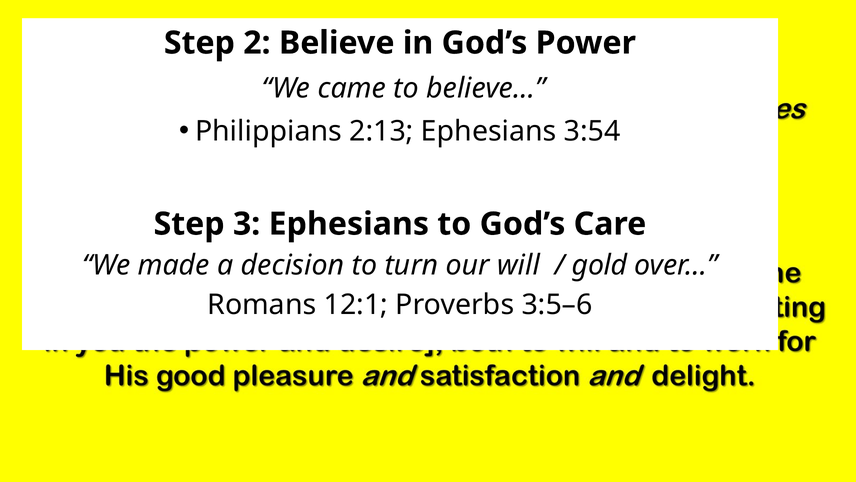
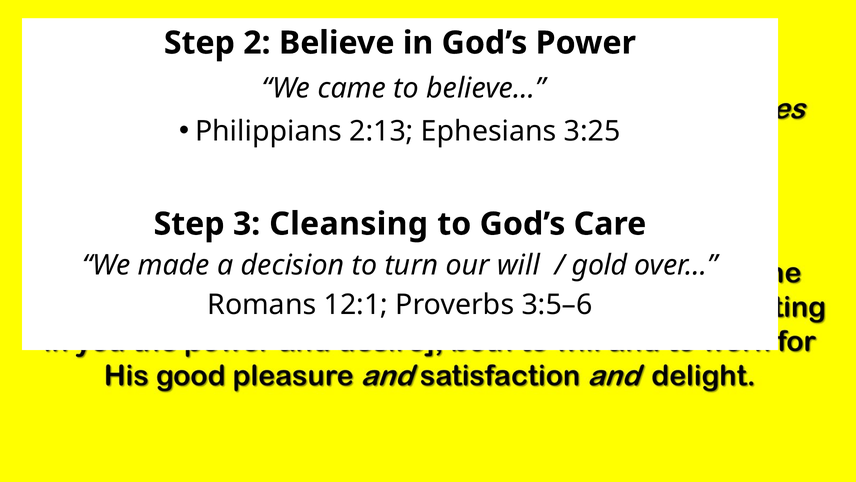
3:54: 3:54 -> 3:25 (592, 131)
3 Ephesians: Ephesians -> Cleansing (349, 224)
